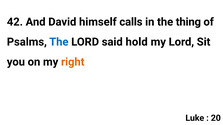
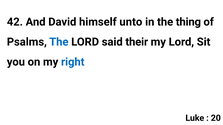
calls: calls -> unto (131, 22)
hold: hold -> their (137, 42)
right colour: orange -> blue (73, 62)
